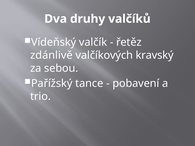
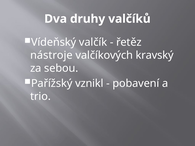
zdánlivě: zdánlivě -> nástroje (51, 55)
tance: tance -> vznikl (89, 83)
